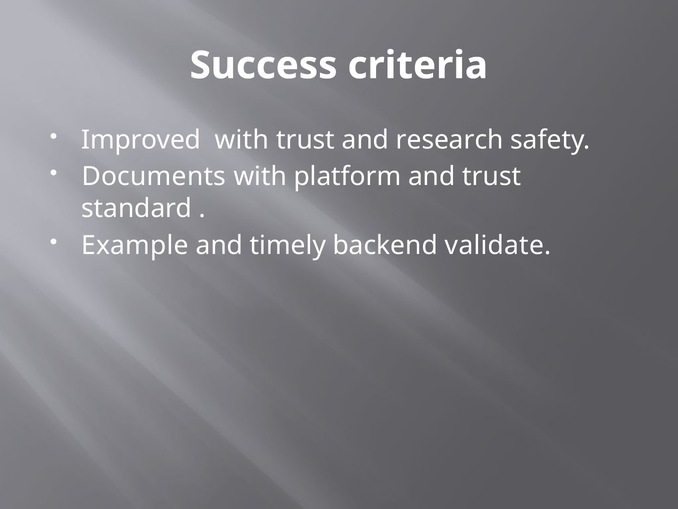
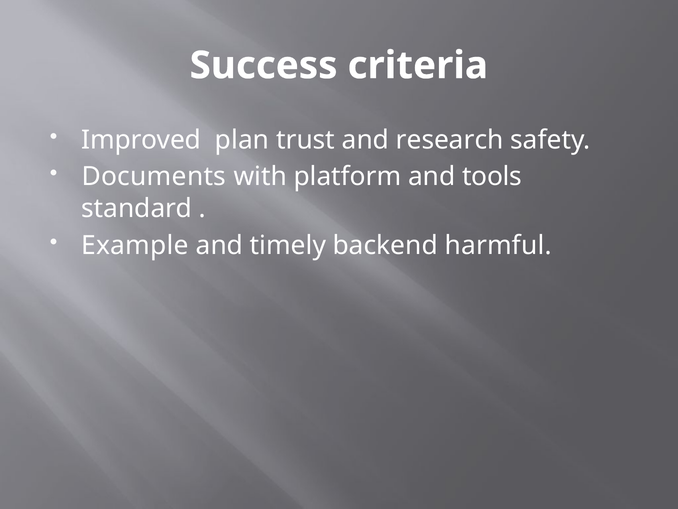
Improved with: with -> plan (242, 140)
and trust: trust -> tools (492, 177)
validate: validate -> harmful (498, 245)
